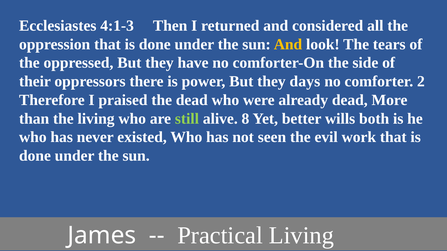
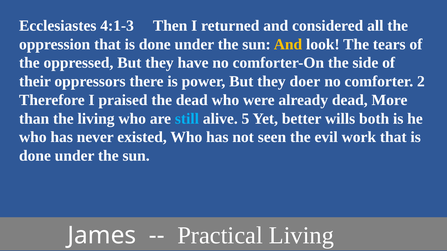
days: days -> doer (305, 82)
still colour: light green -> light blue (187, 119)
8: 8 -> 5 (245, 119)
